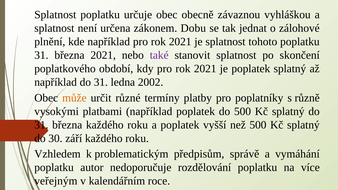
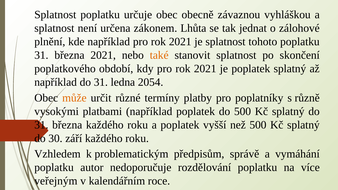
Dobu: Dobu -> Lhůta (193, 28)
také colour: purple -> orange (159, 55)
2002: 2002 -> 2054 (151, 82)
